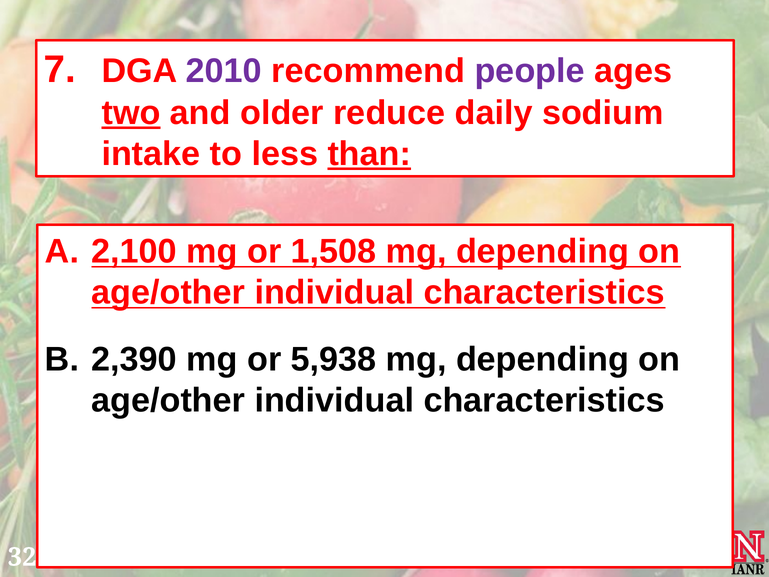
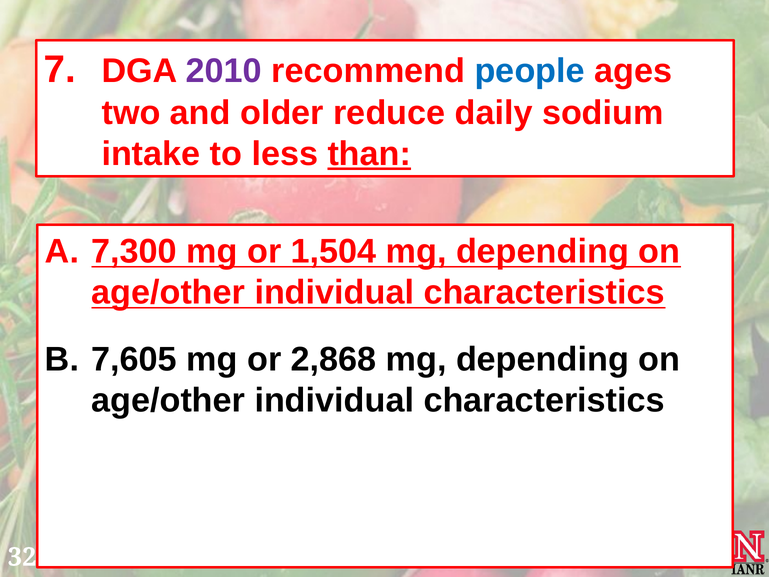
people colour: purple -> blue (530, 71)
two underline: present -> none (131, 113)
2,100: 2,100 -> 7,300 (134, 252)
1,508: 1,508 -> 1,504 (334, 252)
2,390: 2,390 -> 7,605 (134, 359)
5,938: 5,938 -> 2,868 (334, 359)
